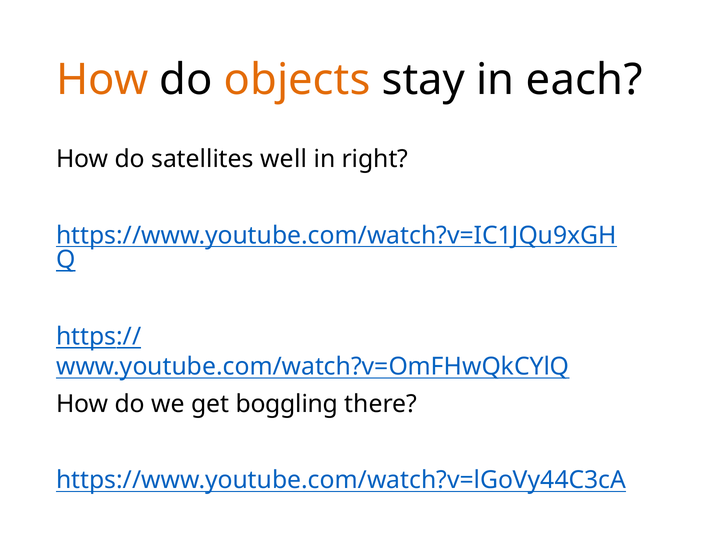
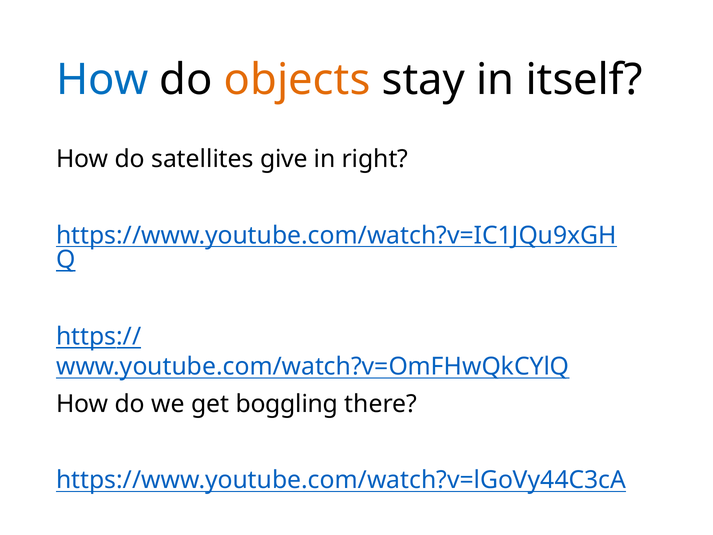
How colour: orange -> blue (102, 80)
each: each -> itself (584, 80)
well: well -> give (284, 159)
